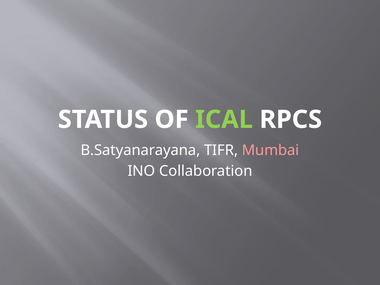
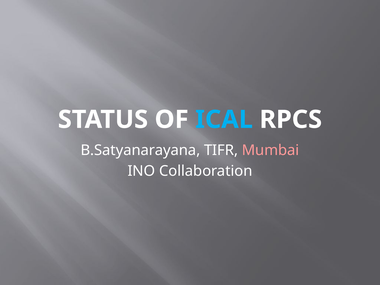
ICAL colour: light green -> light blue (224, 120)
